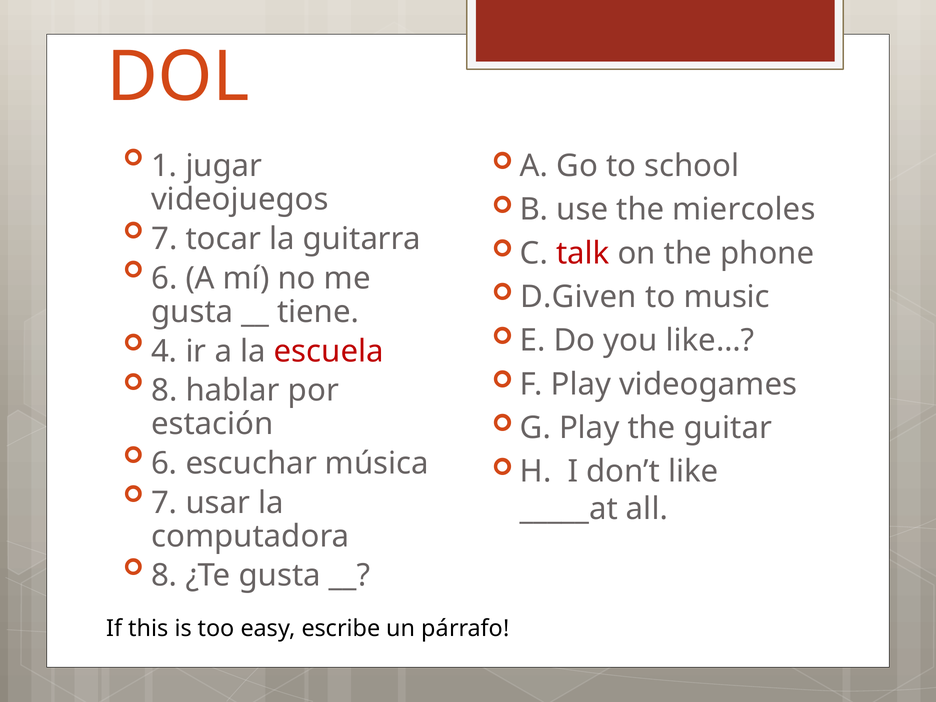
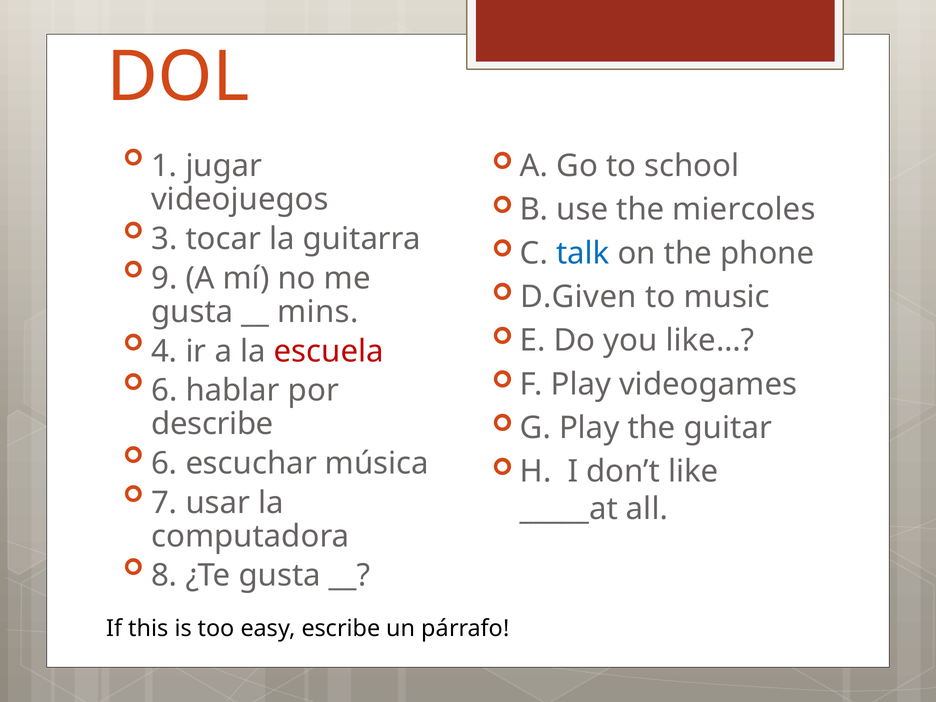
7: 7 -> 3 (164, 239)
talk colour: red -> blue (583, 253)
6: 6 -> 9 (164, 278)
tiene: tiene -> mins (318, 312)
8: 8 -> 6 (164, 390)
estación: estación -> describe (212, 424)
